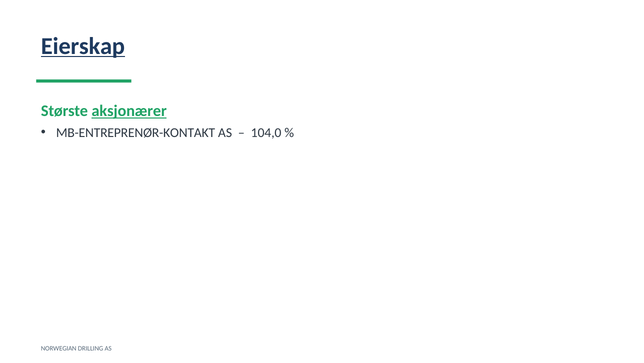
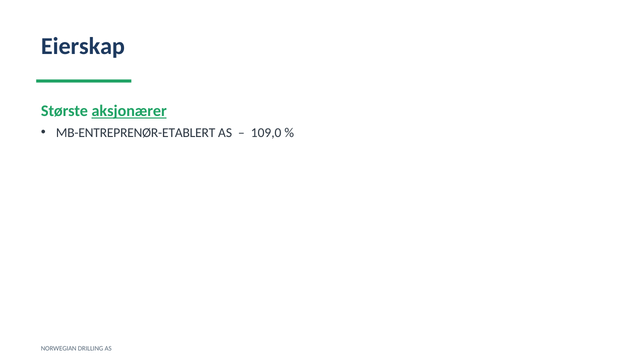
Eierskap underline: present -> none (83, 46)
MB-ENTREPRENØR-KONTAKT: MB-ENTREPRENØR-KONTAKT -> MB-ENTREPRENØR-ETABLERT (136, 132)
104,0: 104,0 -> 109,0 (266, 132)
